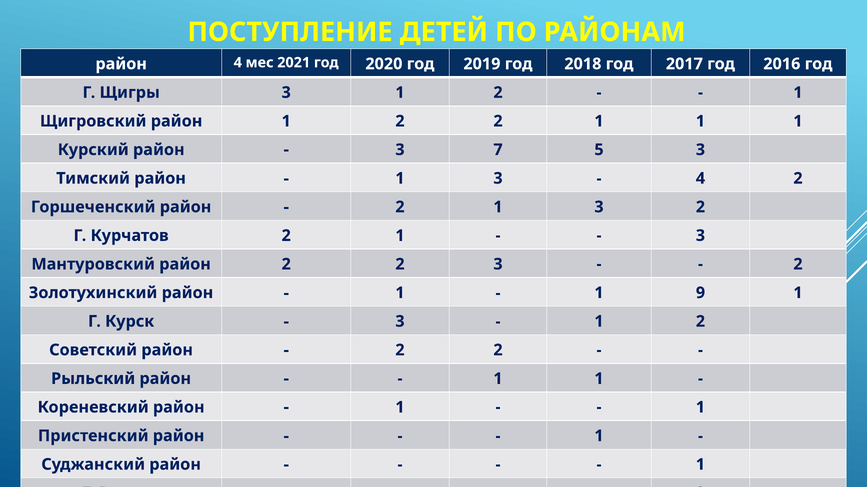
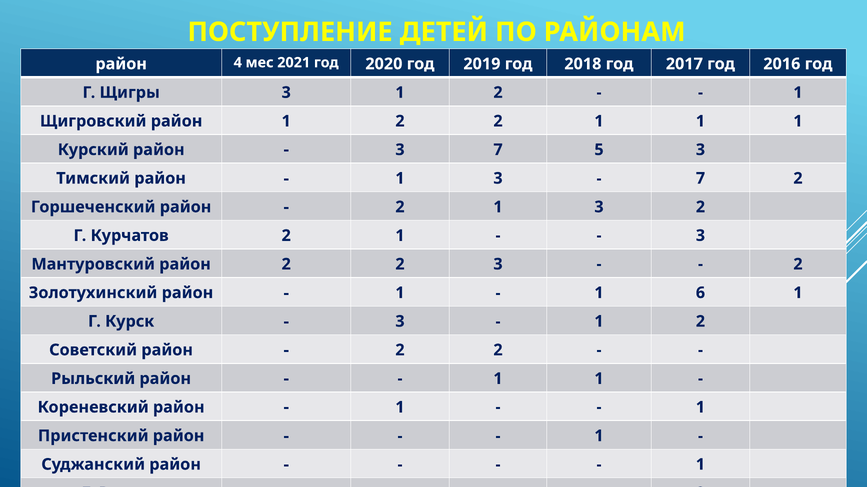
4: 4 -> 7 (700, 179)
9: 9 -> 6 (700, 293)
